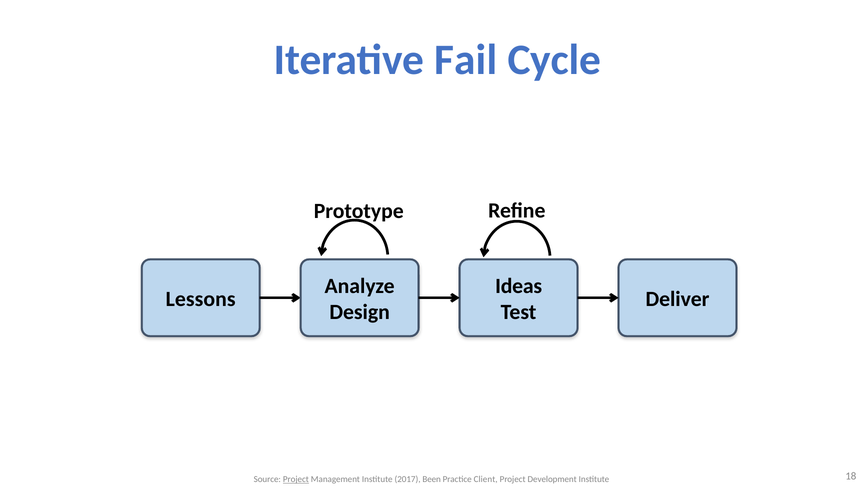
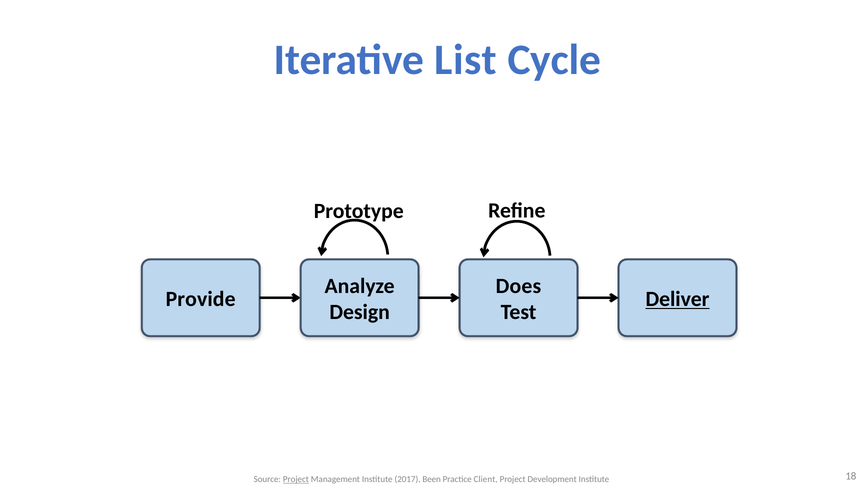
Fail: Fail -> List (466, 60)
Ideas: Ideas -> Does (518, 286)
Lessons: Lessons -> Provide (201, 299)
Deliver underline: none -> present (677, 299)
